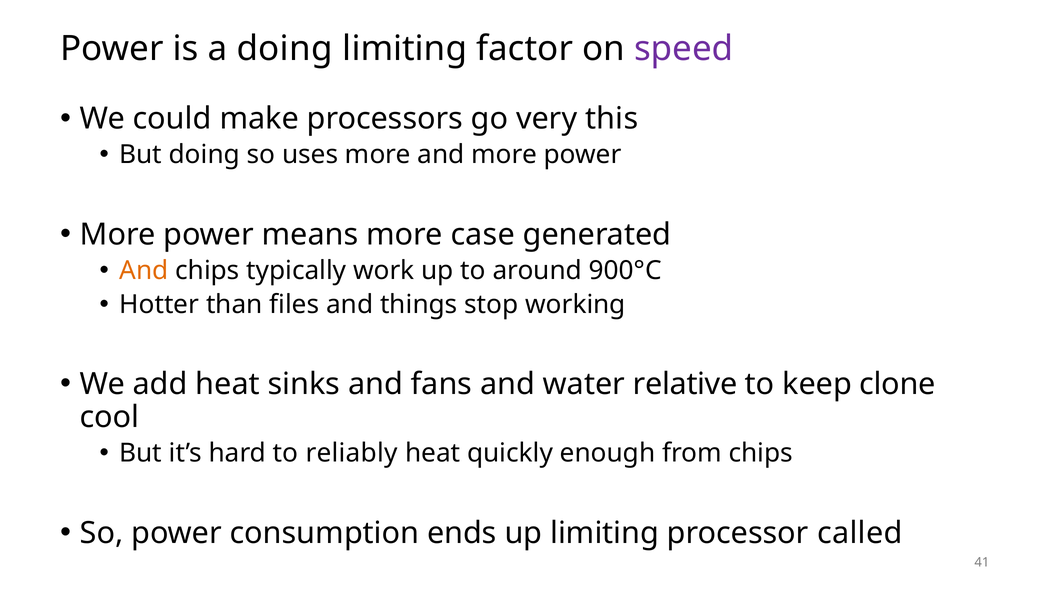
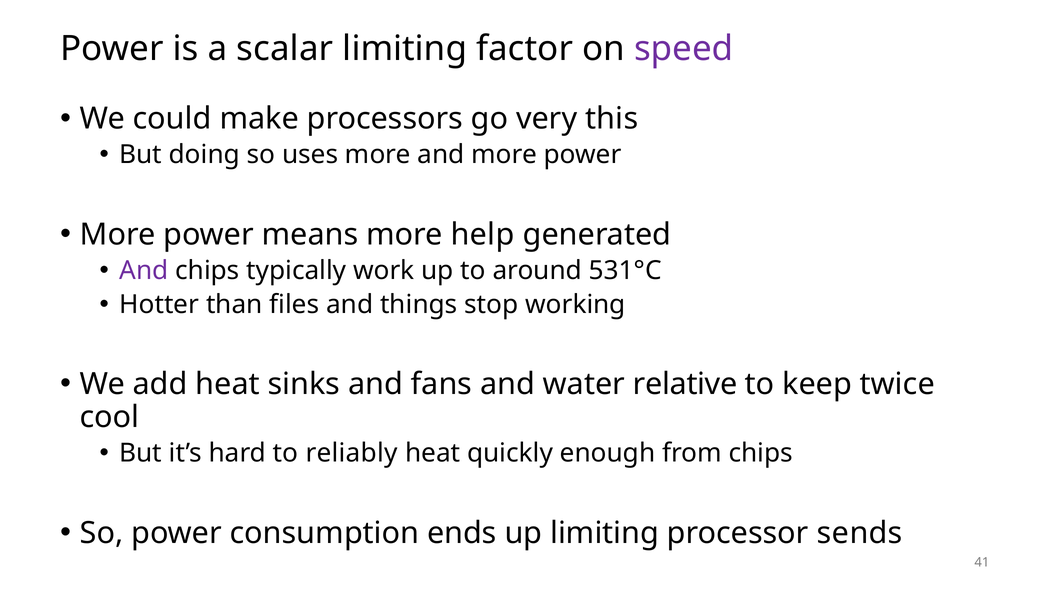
a doing: doing -> scalar (285, 49)
case: case -> help (483, 235)
And colour: orange -> purple (144, 271)
900°C: 900°C -> 531°C (625, 271)
clone: clone -> twice (897, 385)
called: called -> sends (860, 534)
